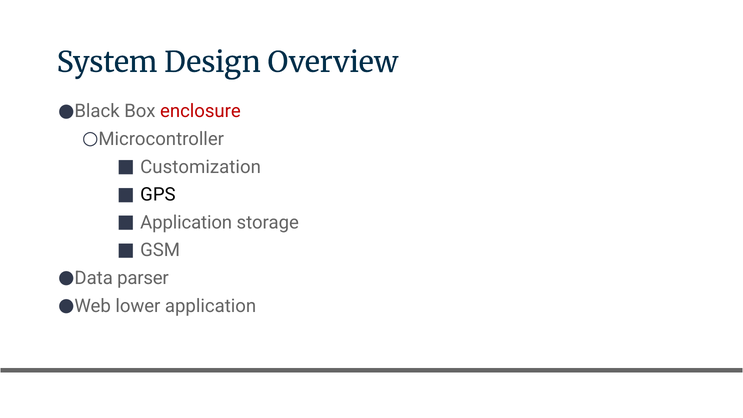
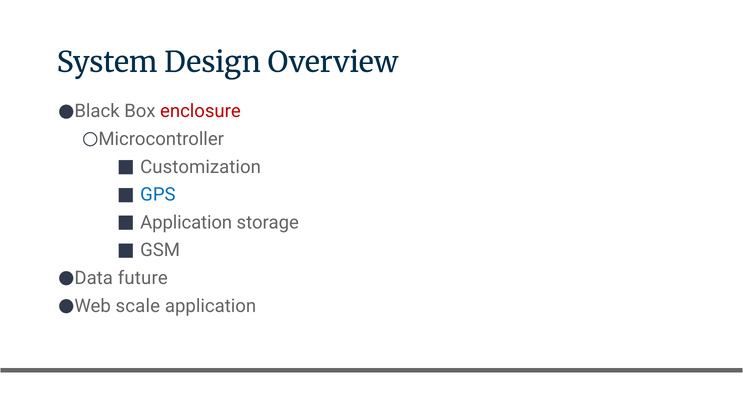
GPS colour: black -> blue (158, 195)
parser: parser -> future (143, 278)
lower: lower -> scale (138, 306)
